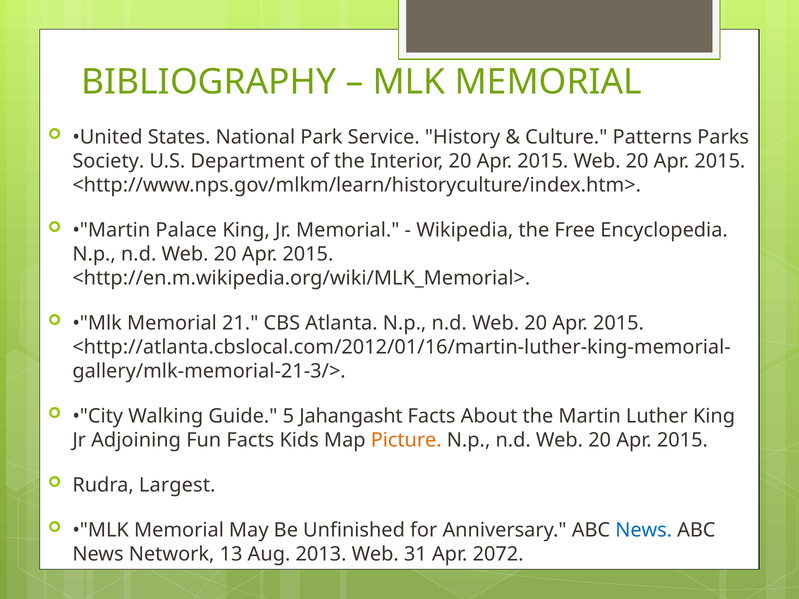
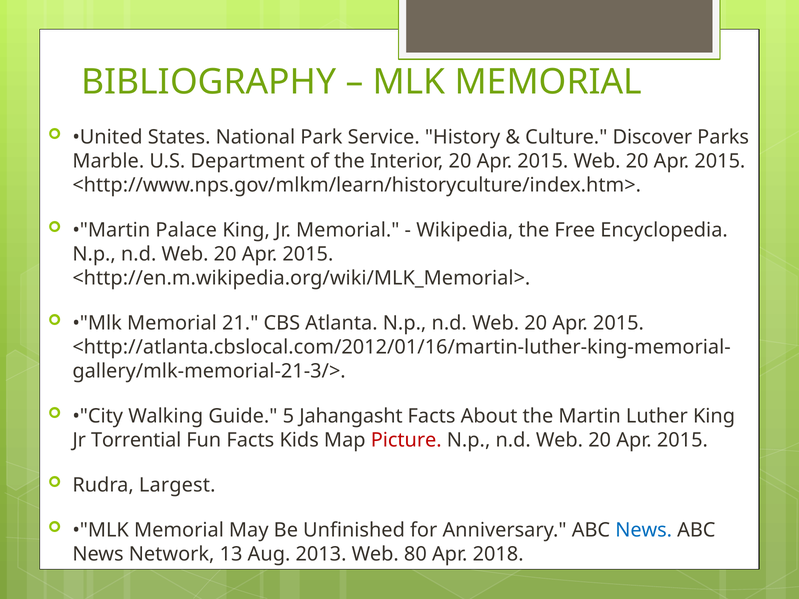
Patterns: Patterns -> Discover (652, 137)
Society: Society -> Marble (108, 161)
Adjoining: Adjoining -> Torrential (136, 440)
Picture colour: orange -> red (406, 440)
31: 31 -> 80 (415, 554)
2072: 2072 -> 2018 (498, 554)
